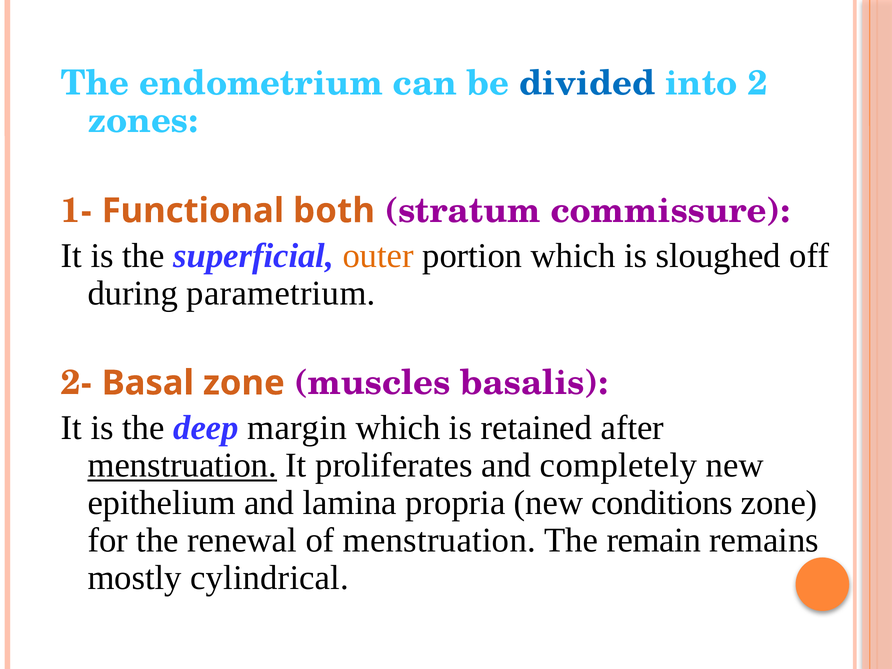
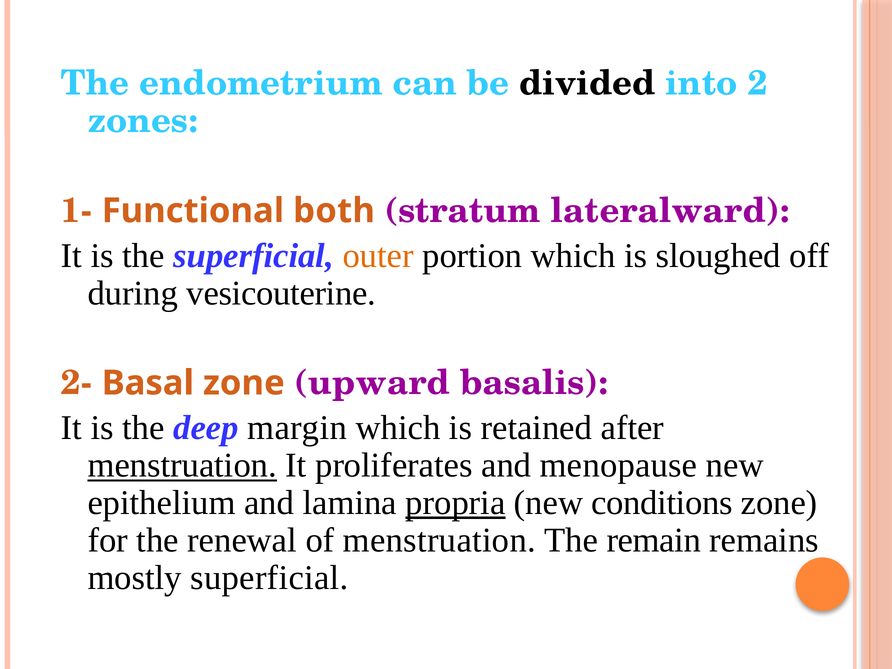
divided colour: blue -> black (587, 83)
commissure: commissure -> lateralward (670, 211)
parametrium: parametrium -> vesicouterine (281, 293)
muscles: muscles -> upward (372, 383)
completely: completely -> menopause (618, 465)
propria underline: none -> present (455, 503)
mostly cylindrical: cylindrical -> superficial (269, 578)
